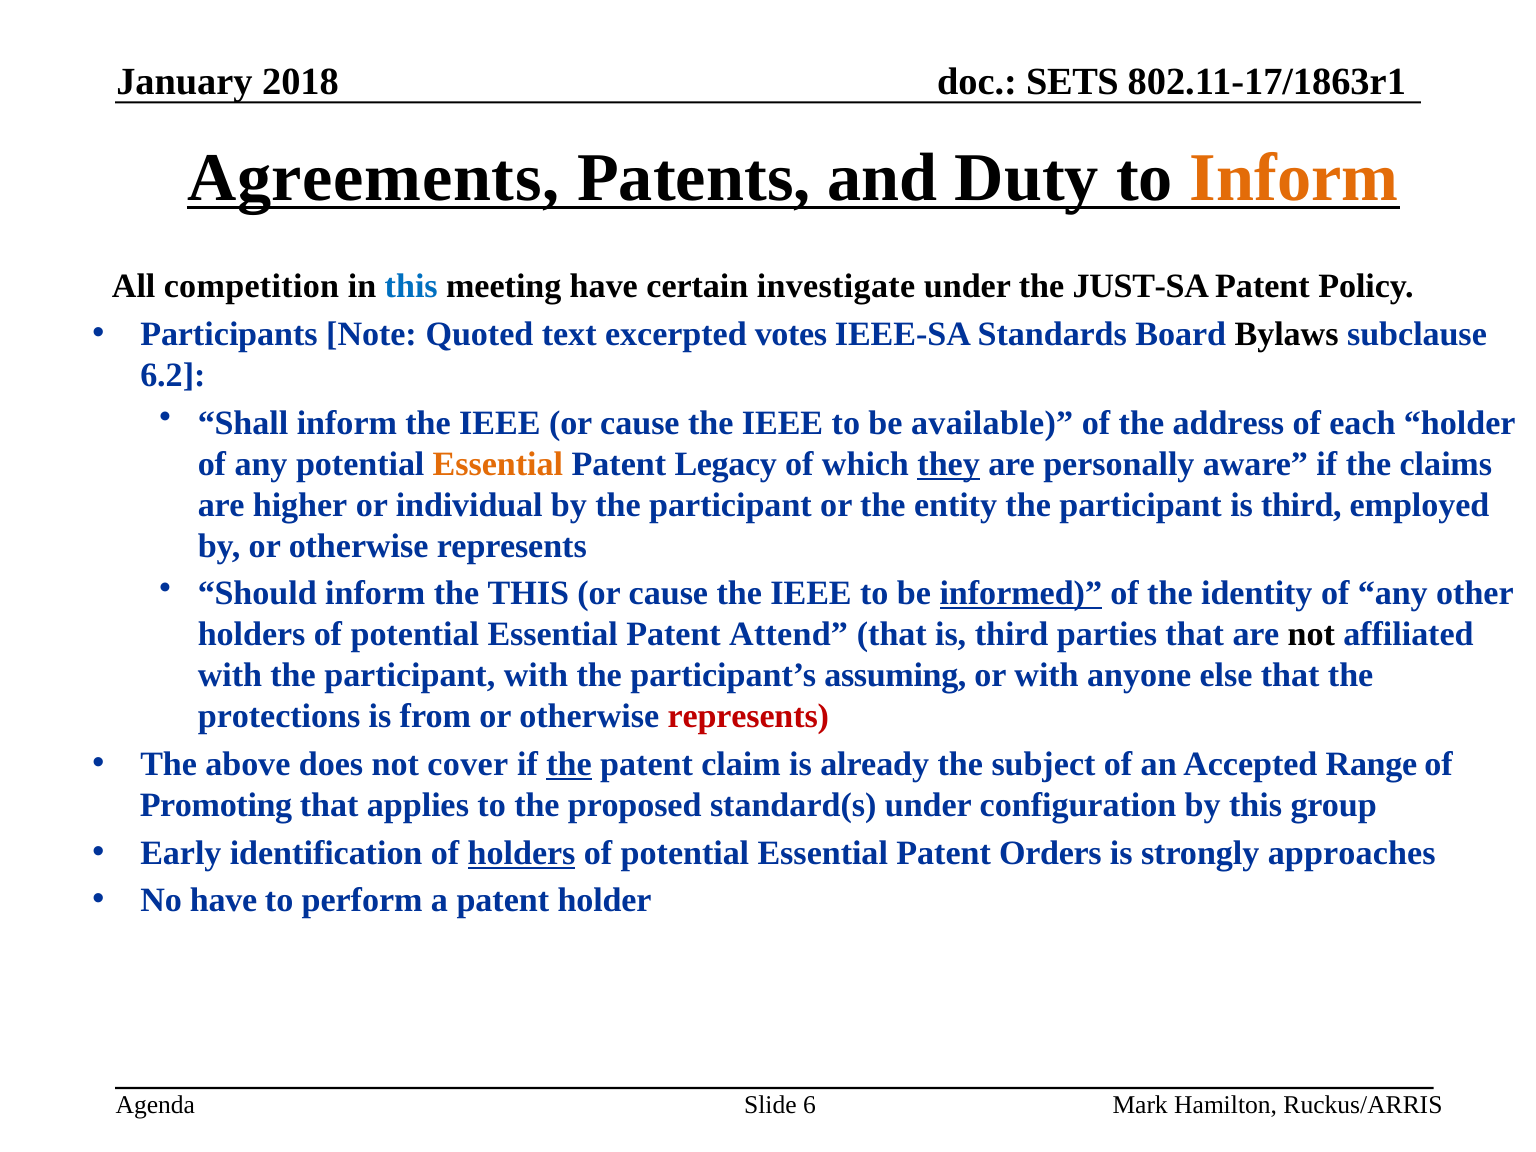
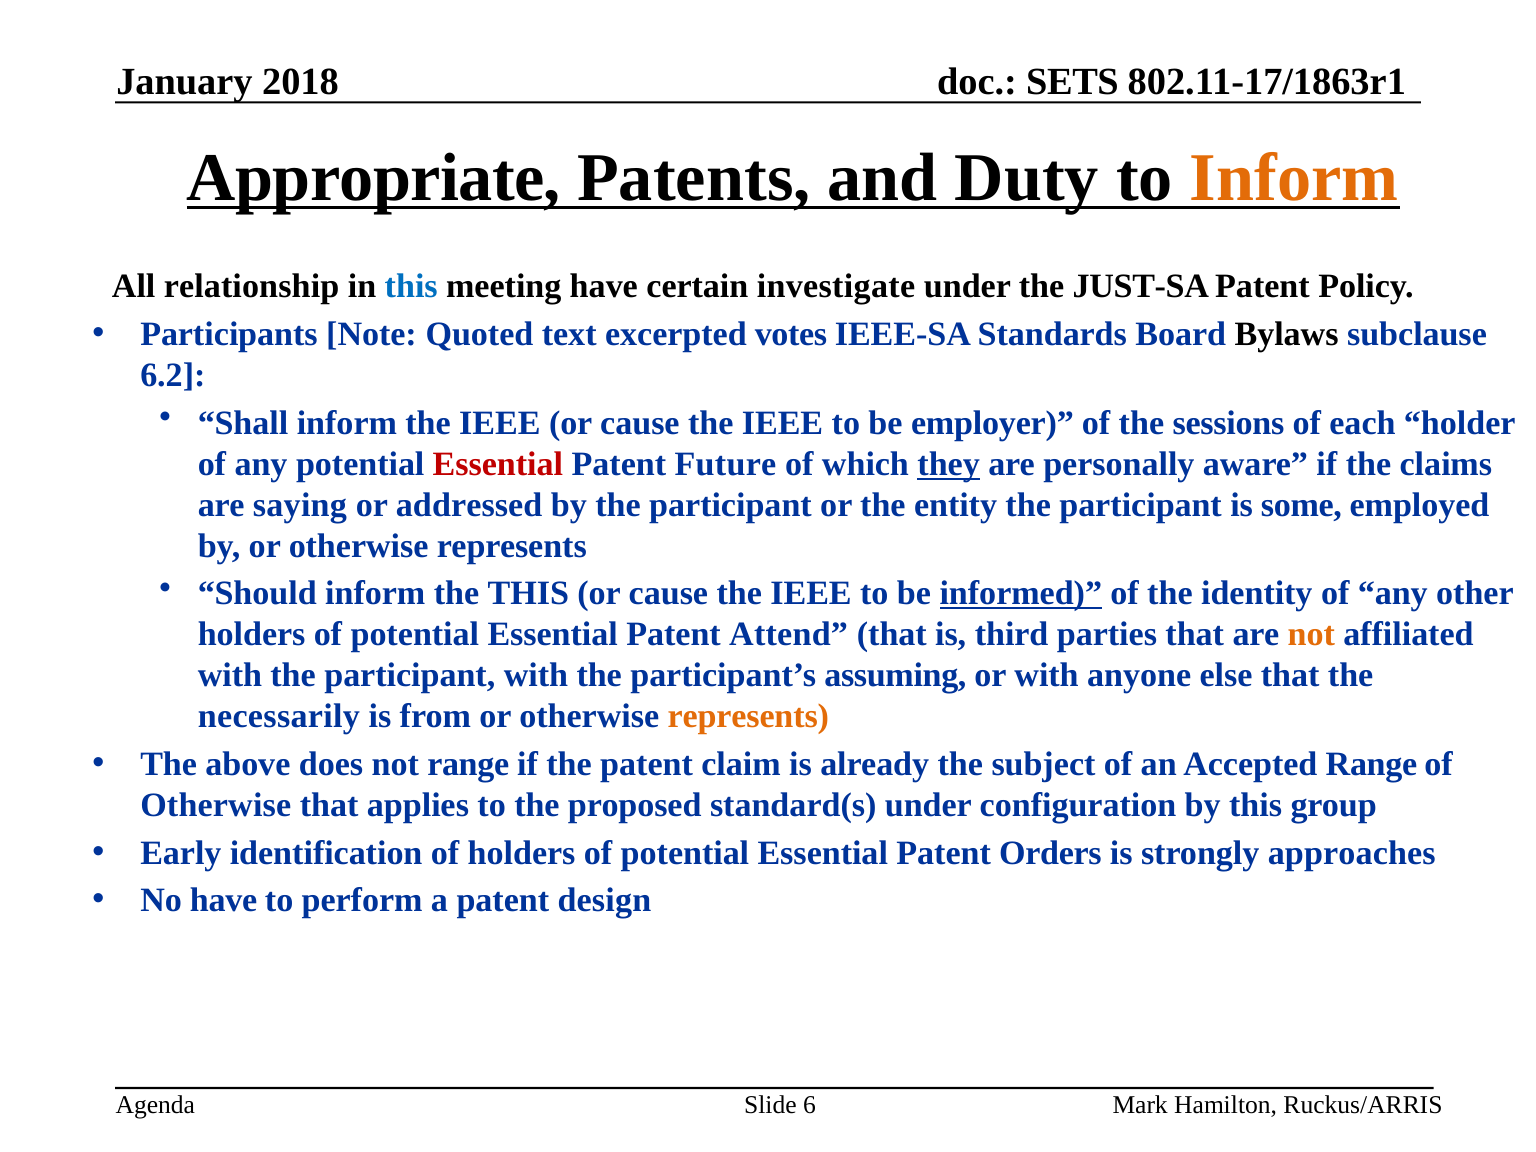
Agreements: Agreements -> Appropriate (374, 178)
competition: competition -> relationship (252, 287)
available: available -> employer (992, 423)
address: address -> sessions (1228, 423)
Essential colour: orange -> red (498, 464)
Legacy: Legacy -> Future (725, 464)
higher: higher -> saying (300, 505)
individual: individual -> addressed (469, 505)
participant is third: third -> some (1301, 505)
not colour: black -> orange (1311, 635)
protections: protections -> necessarily (279, 716)
represents colour: red -> orange (748, 716)
not cover: cover -> range (468, 764)
the underline: present -> none (569, 764)
Promoting: Promoting -> Otherwise (216, 805)
holders underline: present -> none (522, 853)
patent holder: holder -> design (604, 901)
